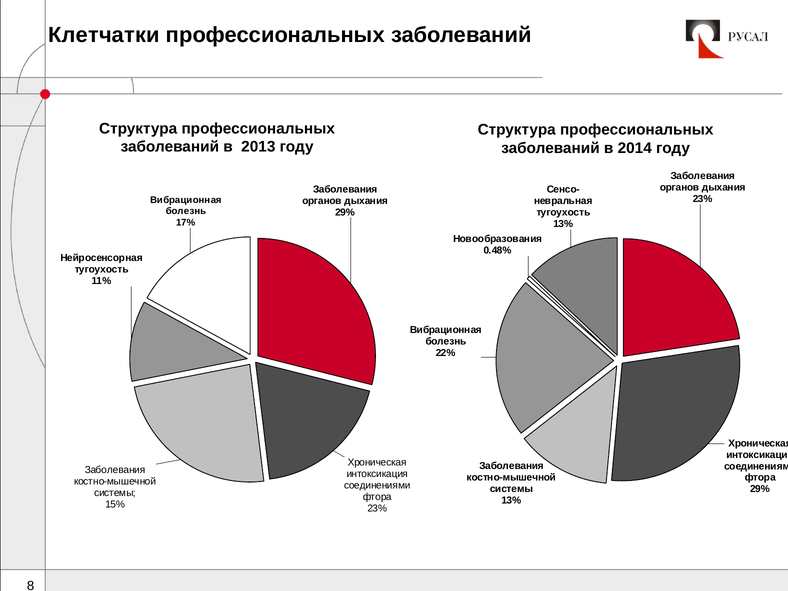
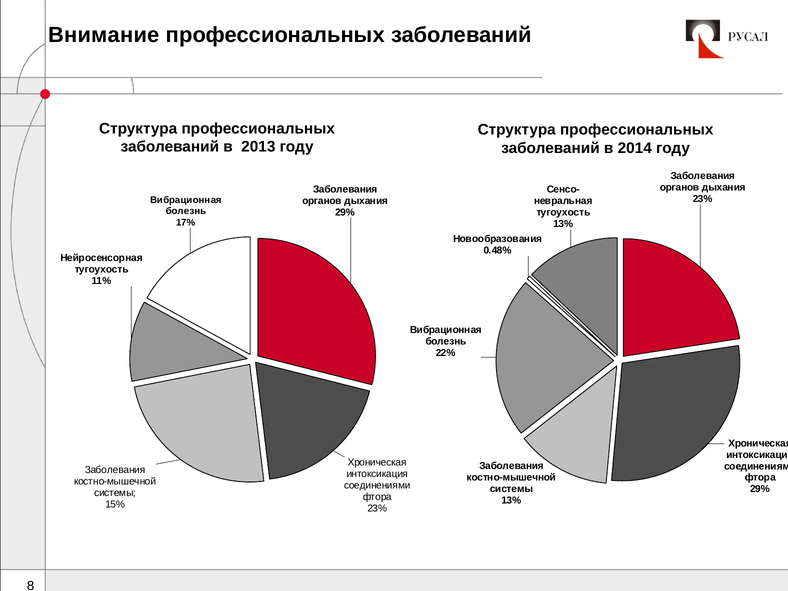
Клетчатки: Клетчатки -> Внимание (104, 35)
